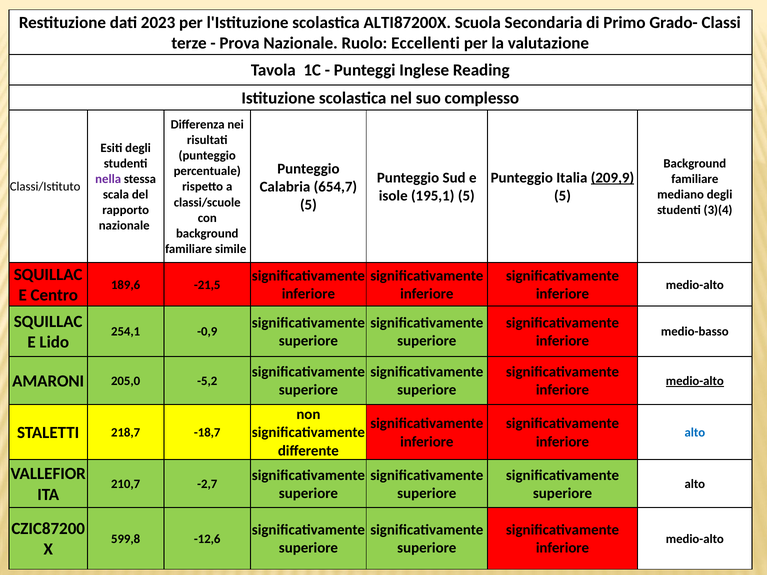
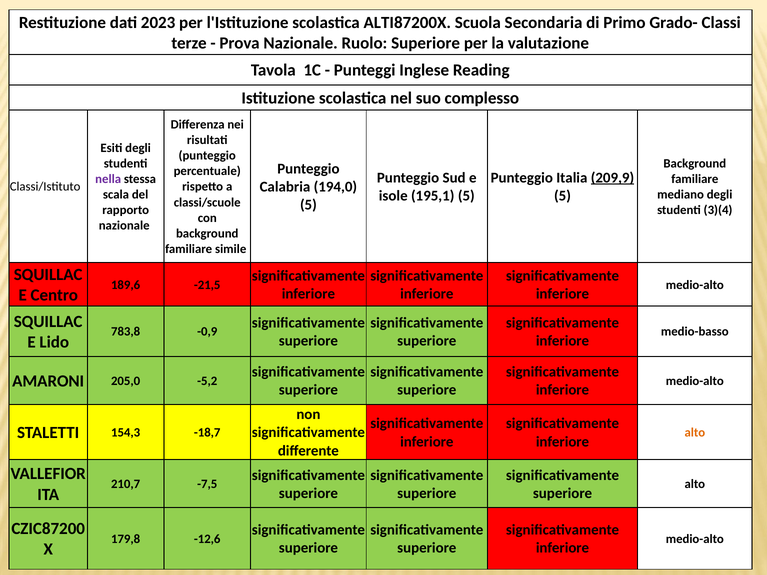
Ruolo Eccellenti: Eccellenti -> Superiore (426, 43)
654,7: 654,7 -> 194,0 (335, 187)
254,1: 254,1 -> 783,8 (126, 332)
medio-alto underline: present -> none (695, 381)
218,7: 218,7 -> 154,3 (126, 433)
alto colour: blue -> orange (695, 433)
-2,7: -2,7 -> -7,5 (207, 484)
599,8: 599,8 -> 179,8 (126, 539)
